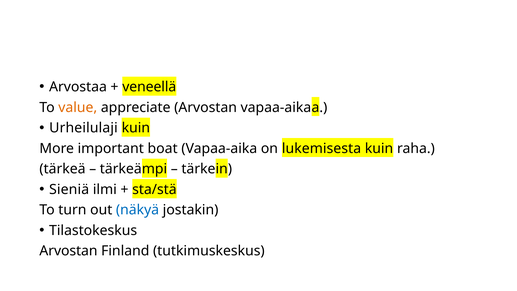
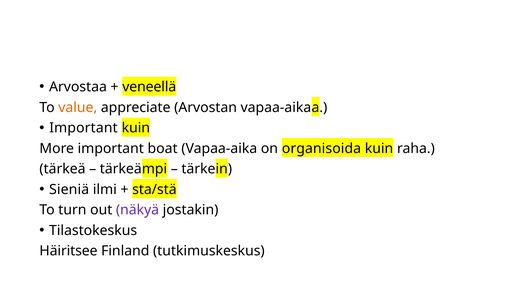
Urheilulaji: Urheilulaji -> Important (83, 128)
lukemisesta: lukemisesta -> organisoida (321, 148)
näkyä colour: blue -> purple (138, 210)
Arvostan: Arvostan -> Häiritsee (68, 251)
